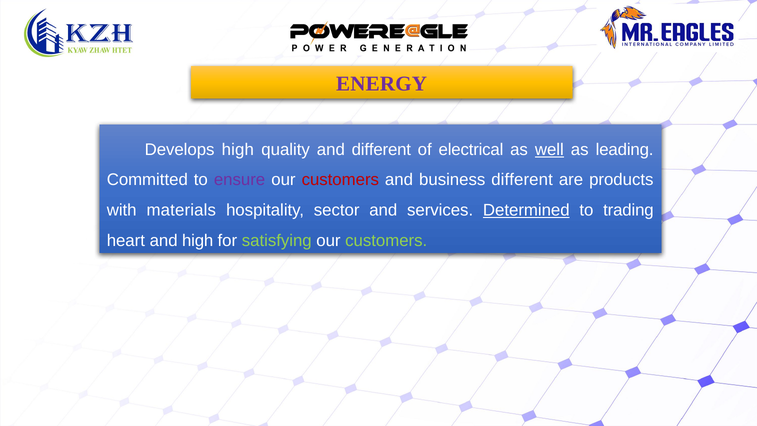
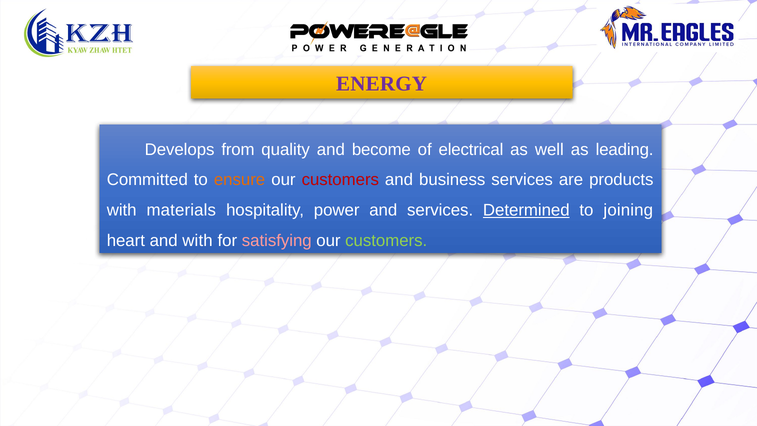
Develops high: high -> from (238, 150)
and different: different -> become (381, 150)
well underline: present -> none (549, 150)
ensure colour: purple -> orange (240, 180)
business different: different -> services (522, 180)
sector: sector -> power (337, 210)
trading: trading -> joining (628, 210)
and high: high -> with (198, 240)
satisfying colour: light green -> pink (277, 240)
